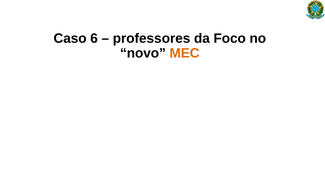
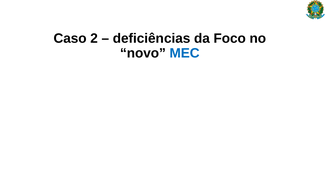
6: 6 -> 2 (94, 38)
professores: professores -> deficiências (152, 38)
MEC colour: orange -> blue (185, 53)
